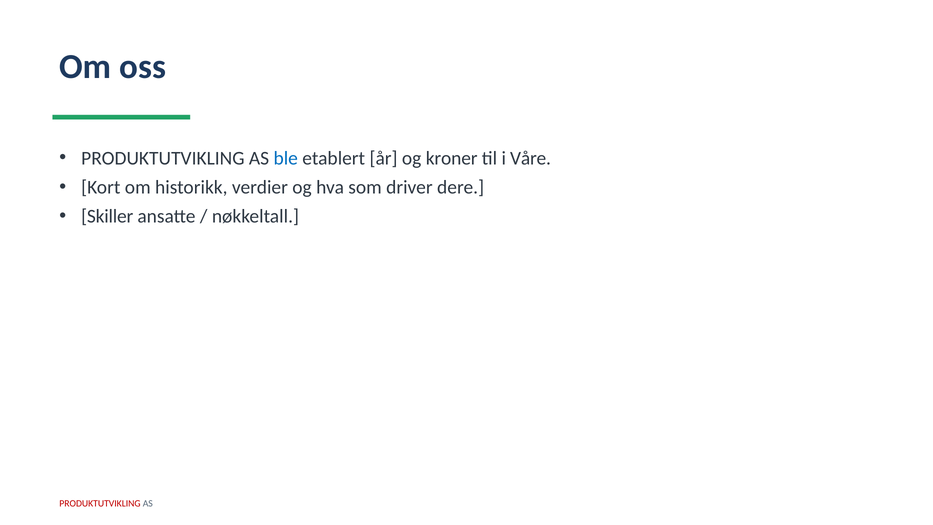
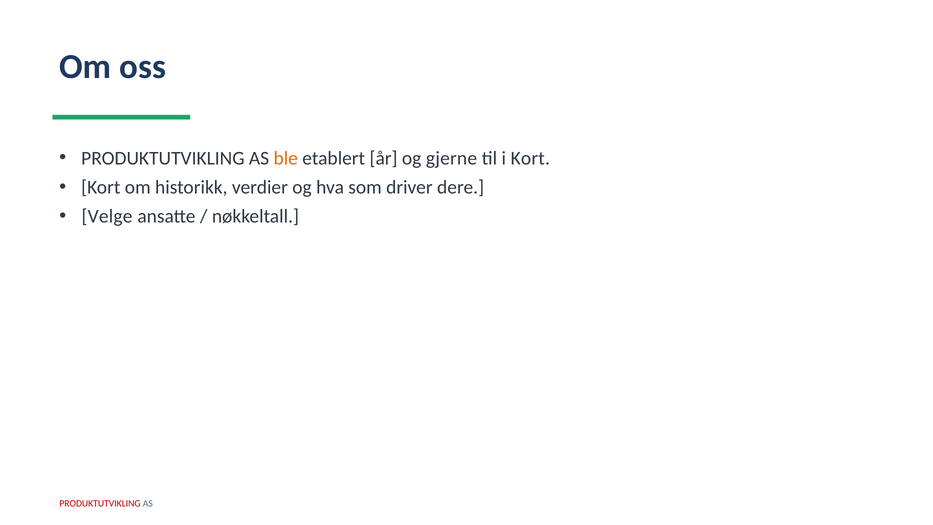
ble colour: blue -> orange (286, 158)
kroner: kroner -> gjerne (452, 158)
i Våre: Våre -> Kort (530, 158)
Skiller: Skiller -> Velge (107, 216)
